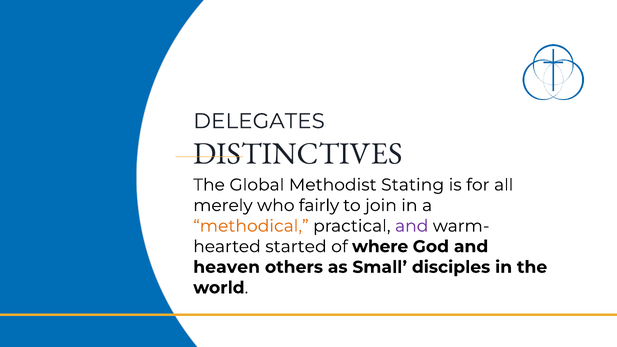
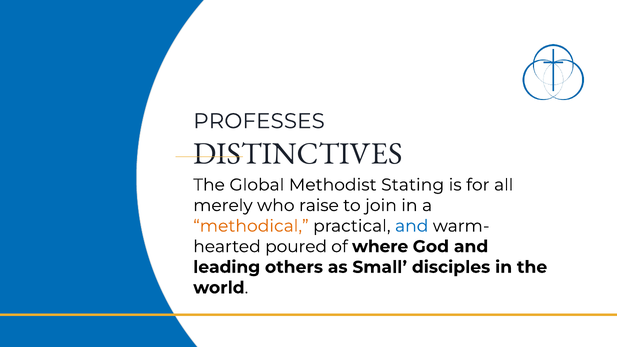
DELEGATES: DELEGATES -> PROFESSES (259, 121)
fairly: fairly -> raise (319, 205)
and colour: purple -> blue (412, 226)
started: started -> poured (296, 247)
heaven: heaven -> leading (227, 267)
